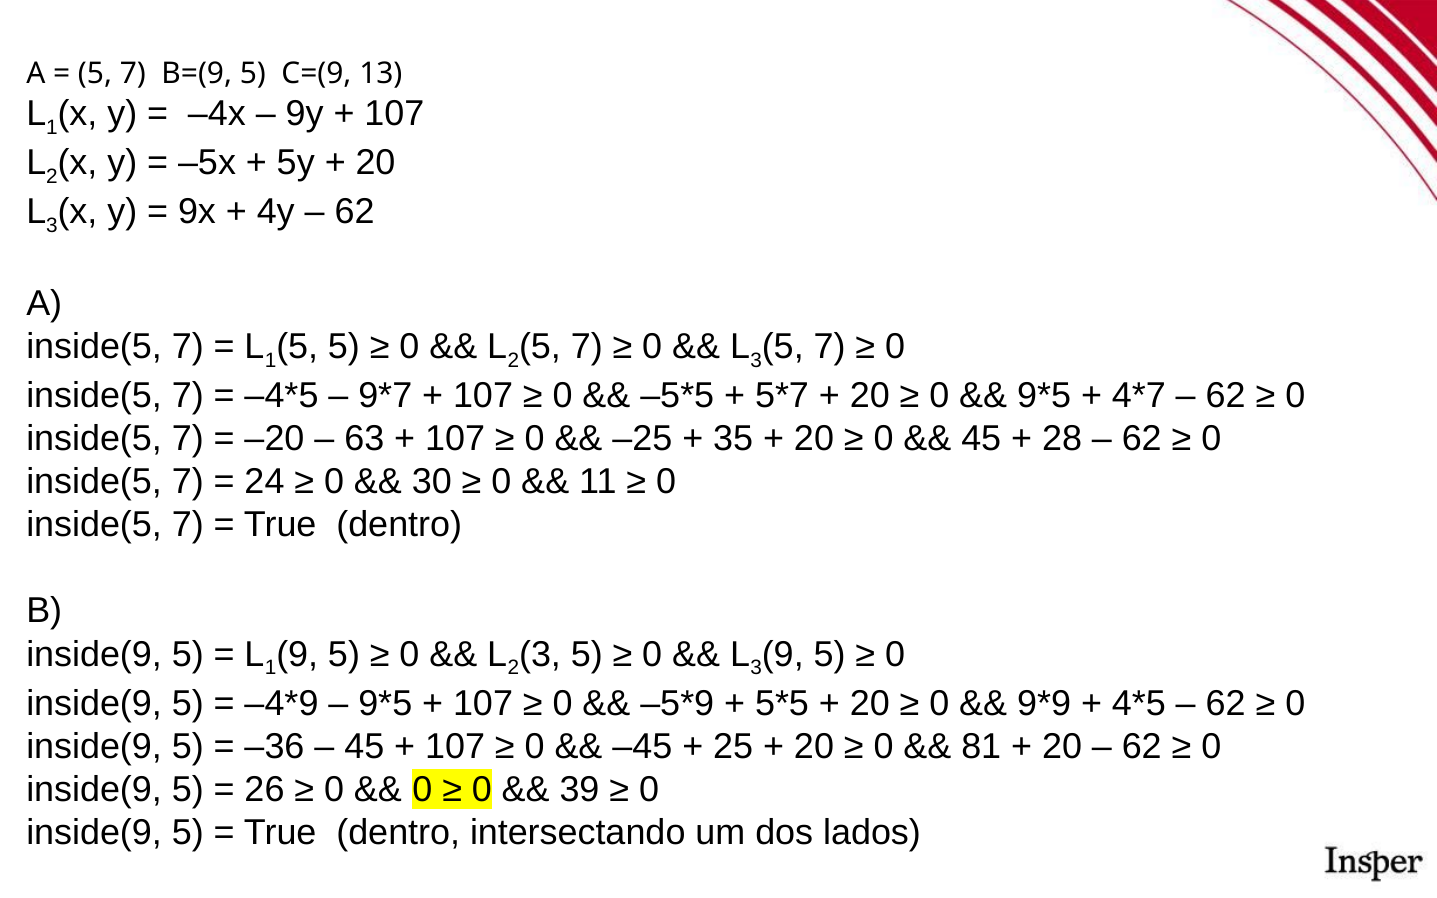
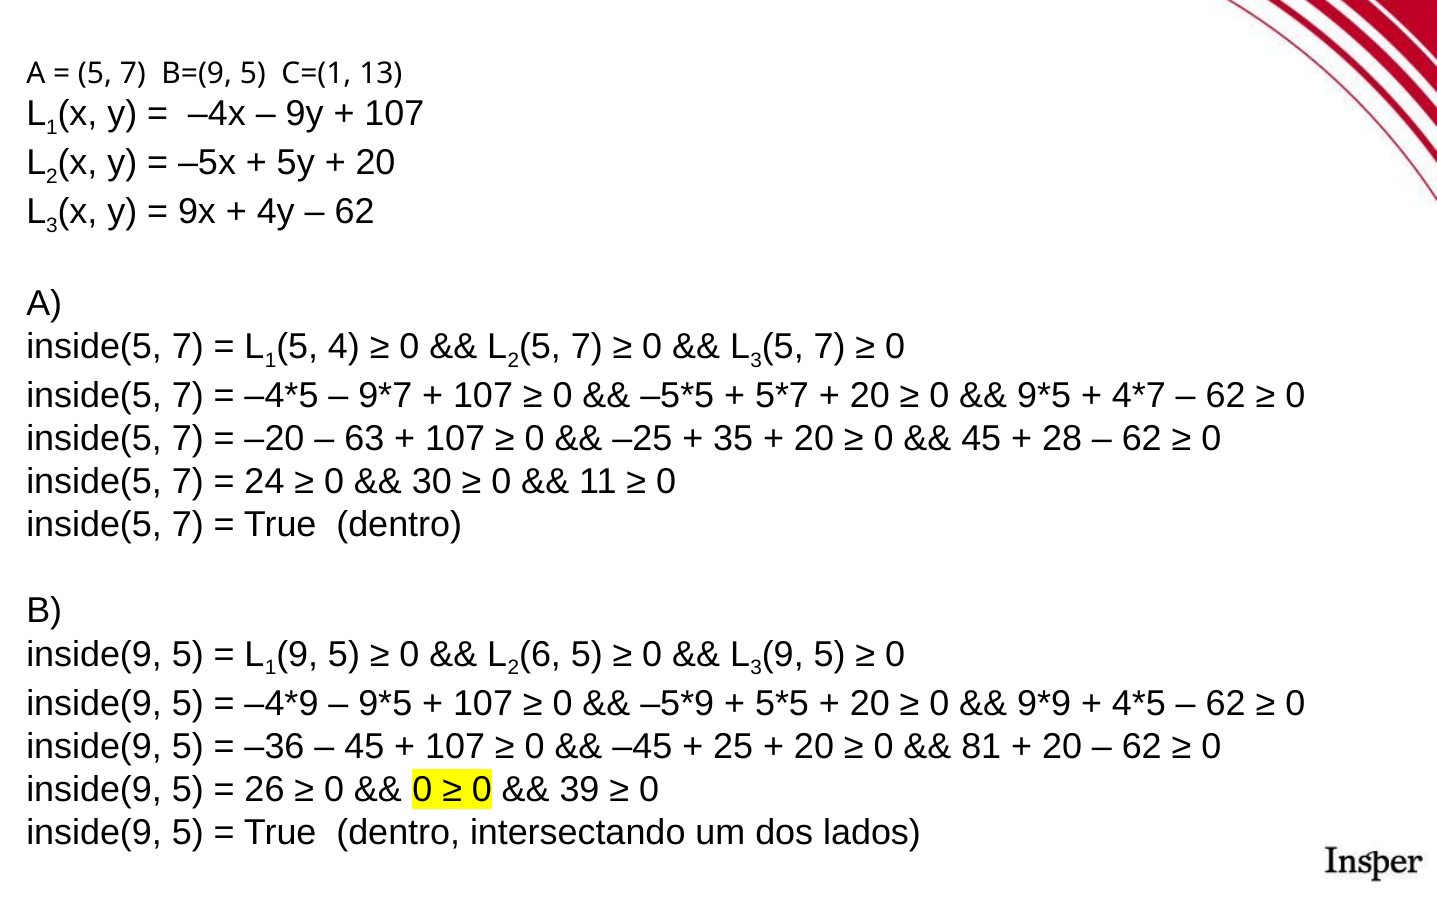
C=(9: C=(9 -> C=(1 (317, 73)
5 5: 5 -> 4 (344, 347)
3: 3 -> 6 (540, 654)
